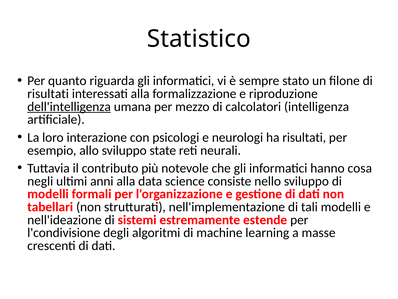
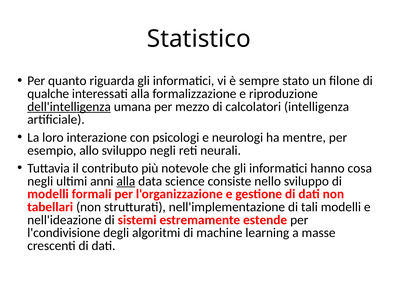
risultati: risultati -> qualche (48, 94)
ha risultati: risultati -> mentre (304, 137)
sviluppo state: state -> negli (163, 150)
alla underline: none -> present (126, 181)
